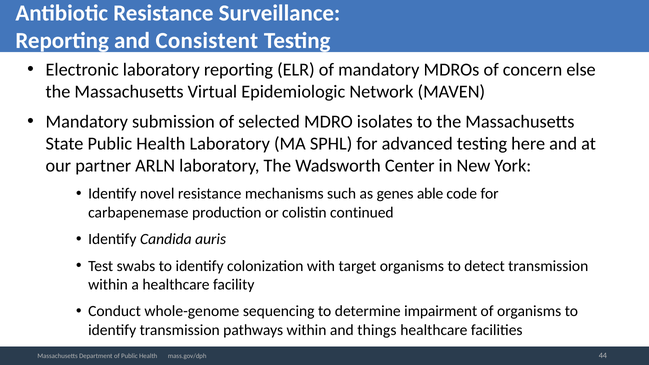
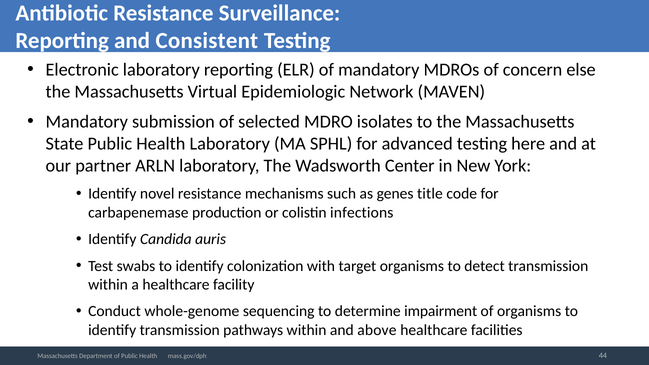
able: able -> title (430, 194)
continued: continued -> infections (362, 212)
things: things -> above (377, 330)
